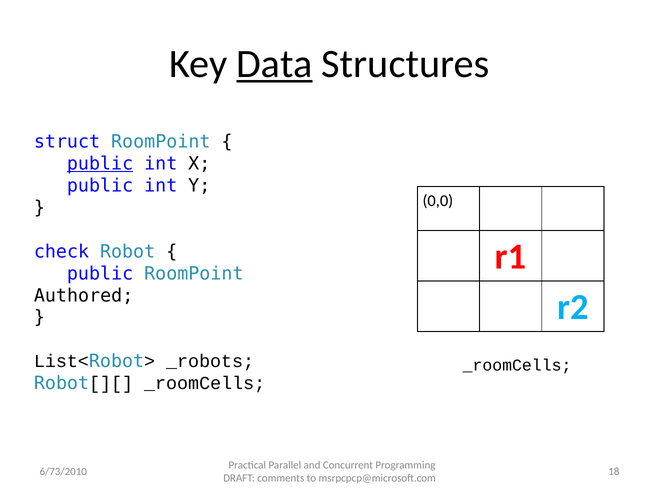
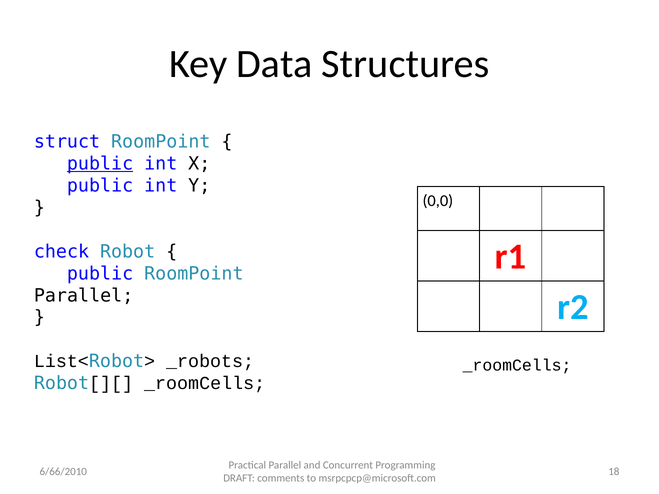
Data underline: present -> none (274, 64)
Authored: Authored -> Parallel (84, 296)
6/73/2010: 6/73/2010 -> 6/66/2010 (63, 472)
